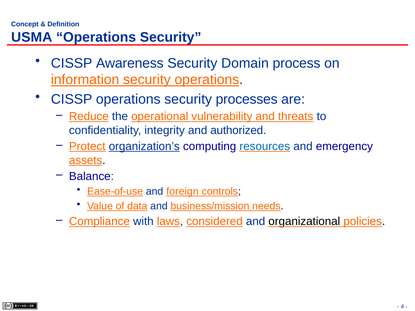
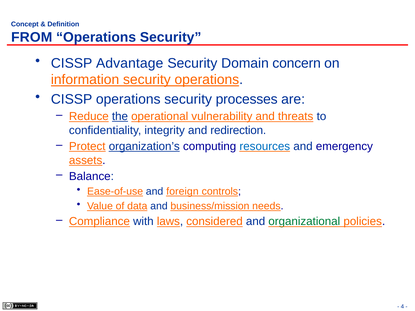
USMA: USMA -> FROM (32, 37)
Awareness: Awareness -> Advantage (130, 63)
process: process -> concern (297, 63)
the underline: none -> present (120, 117)
authorized: authorized -> redirection (238, 130)
organizational colour: black -> green (304, 222)
